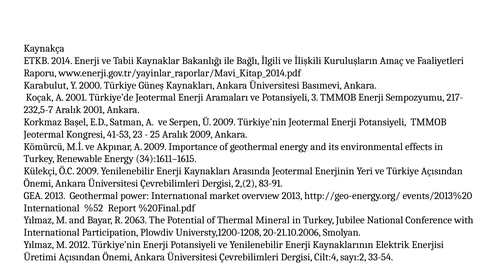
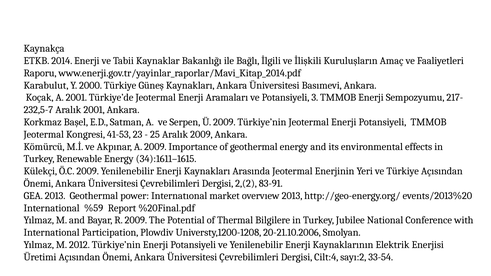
%52: %52 -> %59 (94, 208)
R 2063: 2063 -> 2009 (136, 220)
Mineral: Mineral -> Bilgilere (273, 220)
